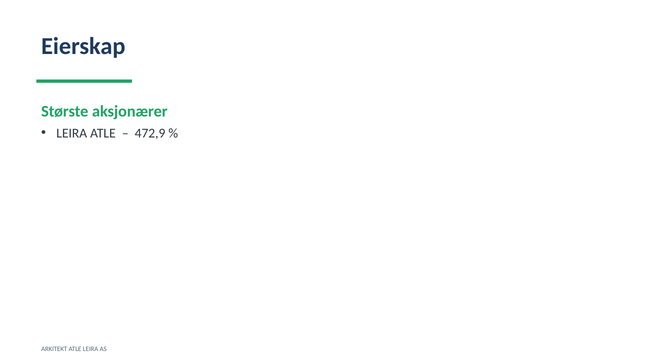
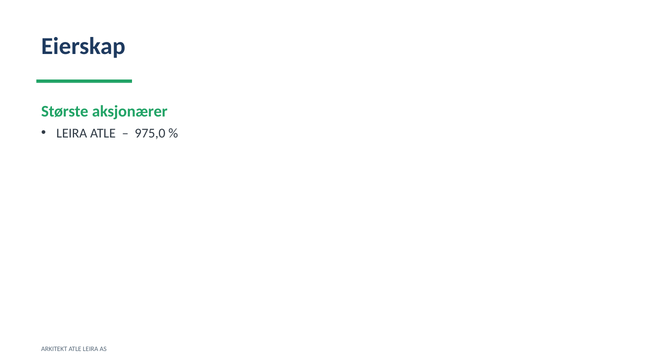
472,9: 472,9 -> 975,0 (150, 133)
